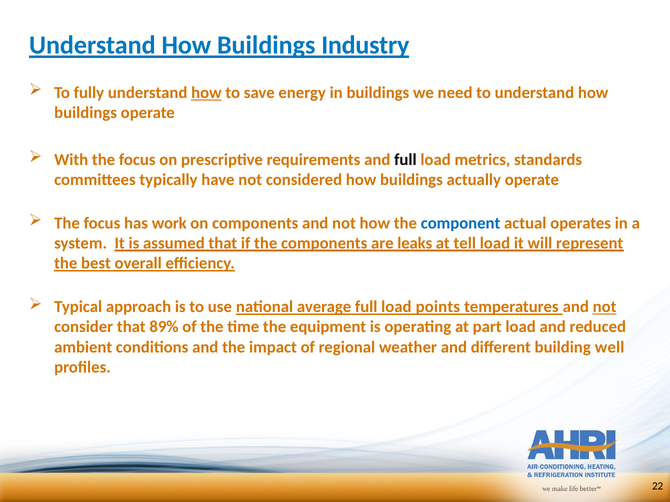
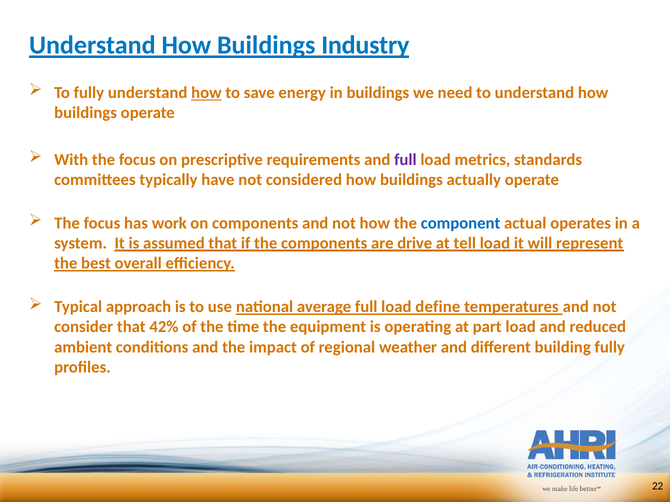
full colour: black -> purple (405, 160)
leaks: leaks -> drive (415, 243)
points: points -> define (438, 307)
not underline: present -> none (605, 307)
89%: 89% -> 42% (164, 327)
building well: well -> fully (610, 347)
